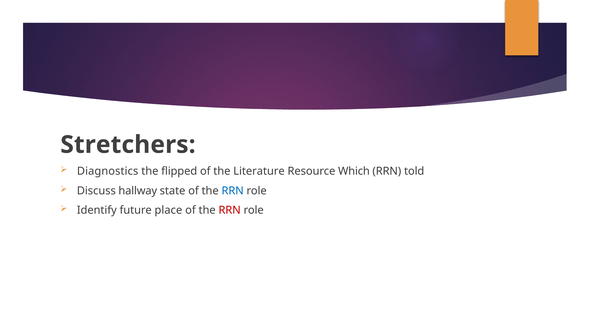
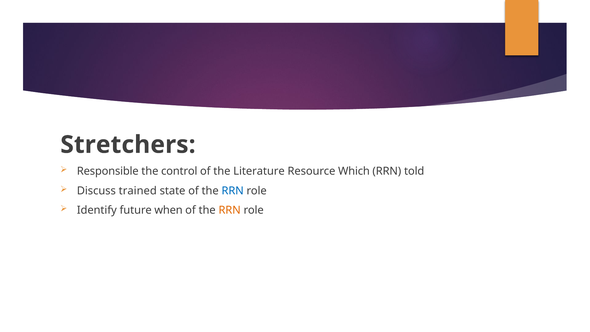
Diagnostics: Diagnostics -> Responsible (108, 171)
flipped: flipped -> control (179, 171)
hallway: hallway -> trained (138, 191)
place: place -> when (169, 210)
RRN colour: red -> orange (230, 210)
